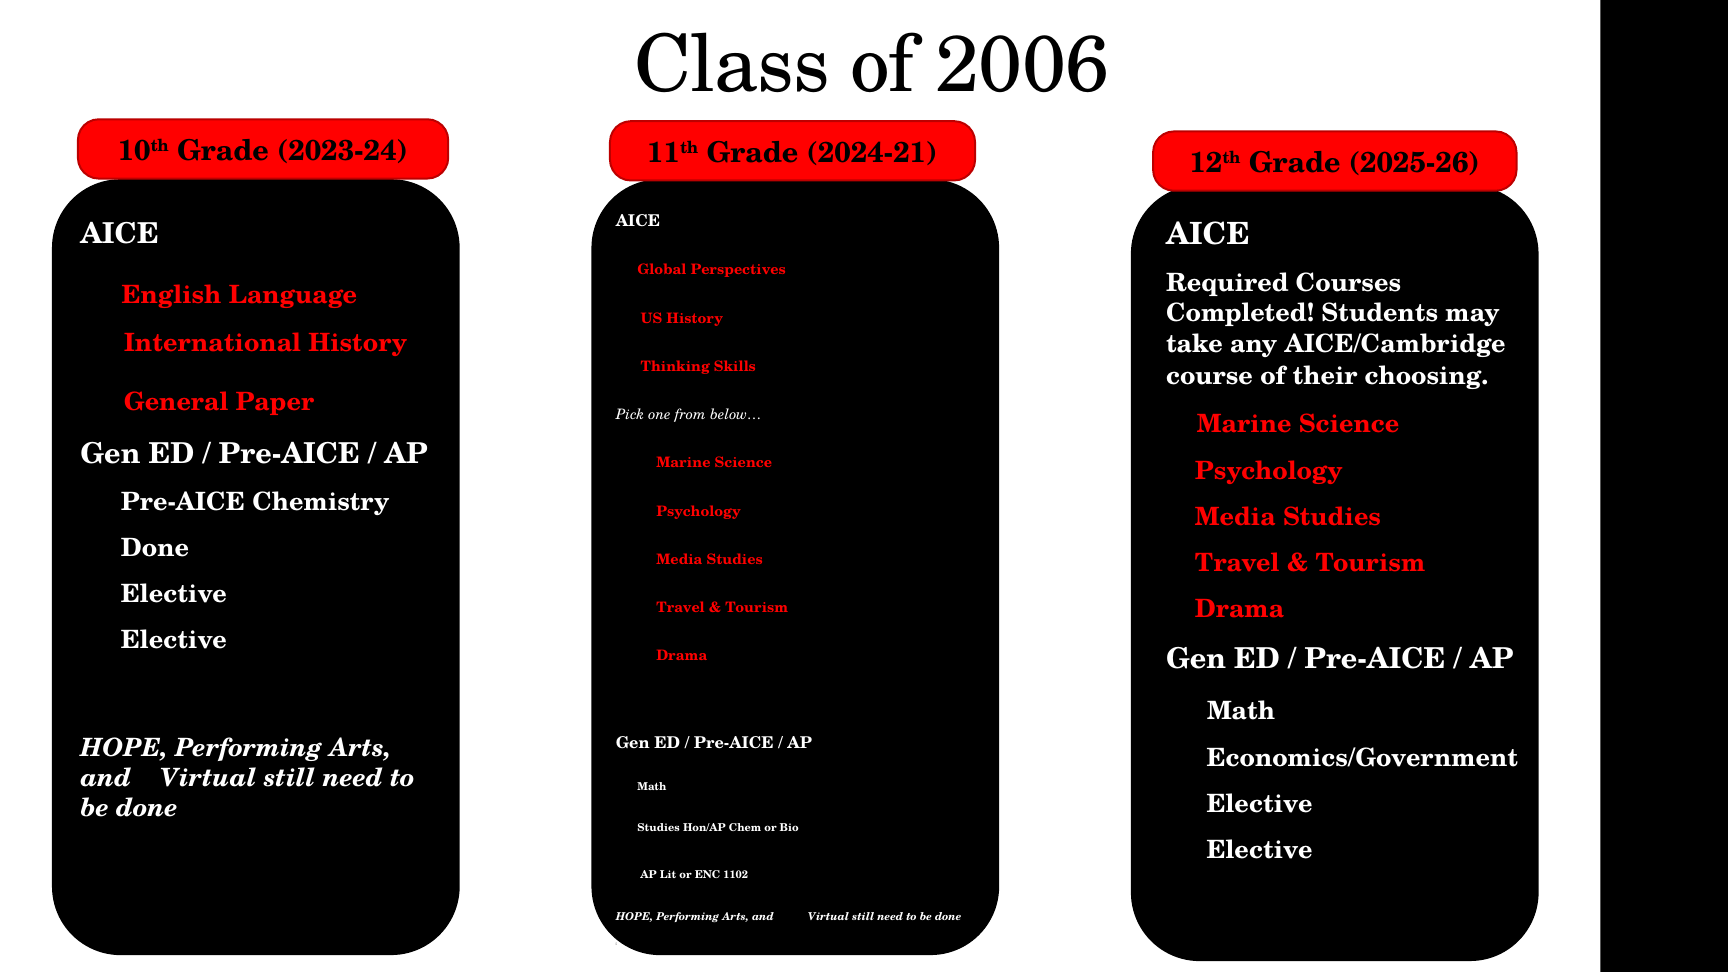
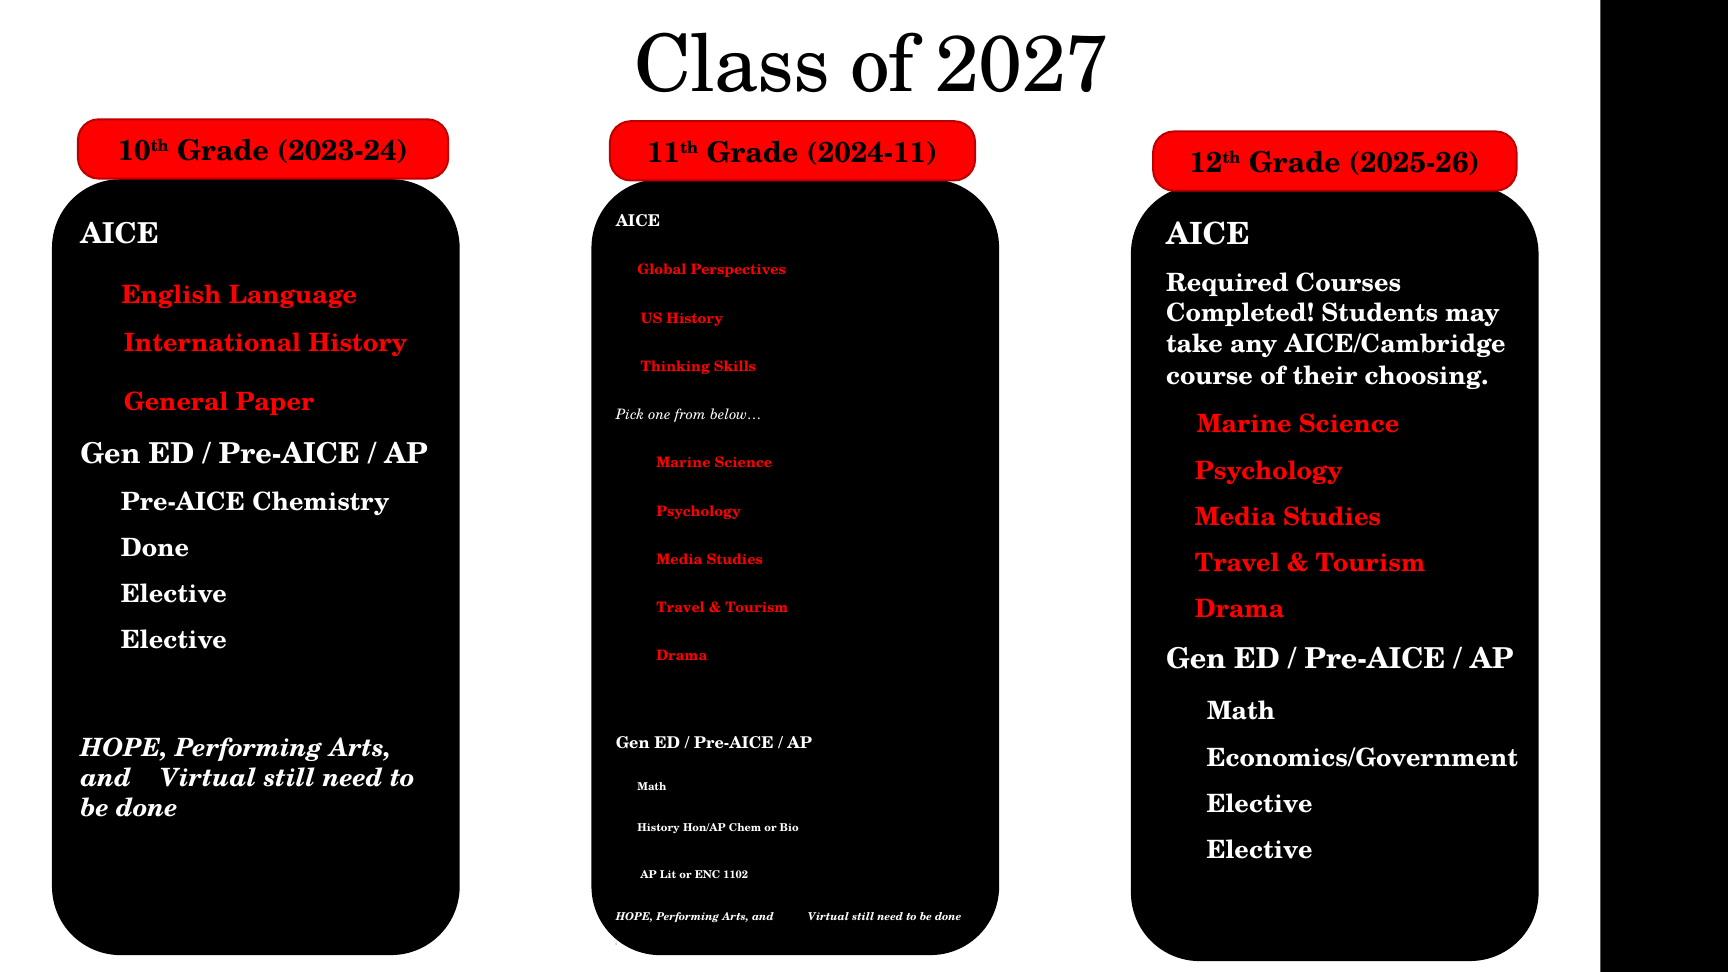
2006: 2006 -> 2027 (1023, 66)
2024-21: 2024-21 -> 2024-11 (872, 153)
Studies: Studies -> History (659, 828)
